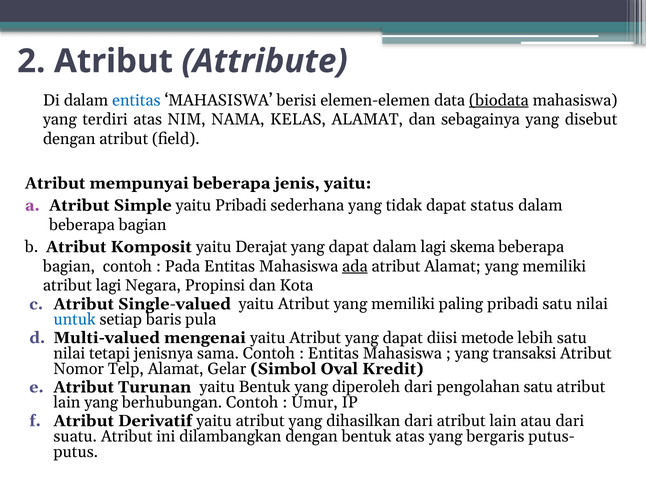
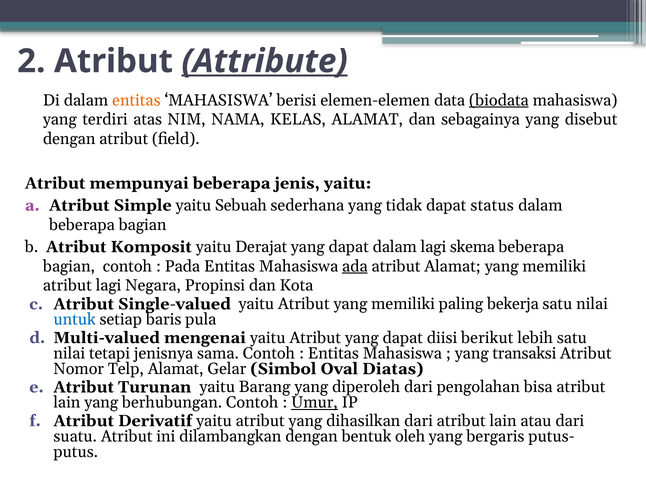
Attribute underline: none -> present (265, 61)
entitas colour: blue -> orange (136, 100)
yaitu Pribadi: Pribadi -> Sebuah (241, 205)
paling pribadi: pribadi -> bekerja (513, 304)
metode: metode -> berikut (487, 337)
Kredit: Kredit -> Diatas (393, 368)
yaitu Bentuk: Bentuk -> Barang (265, 387)
pengolahan satu: satu -> bisa (538, 387)
Umur underline: none -> present (314, 402)
bentuk atas: atas -> oleh (410, 436)
